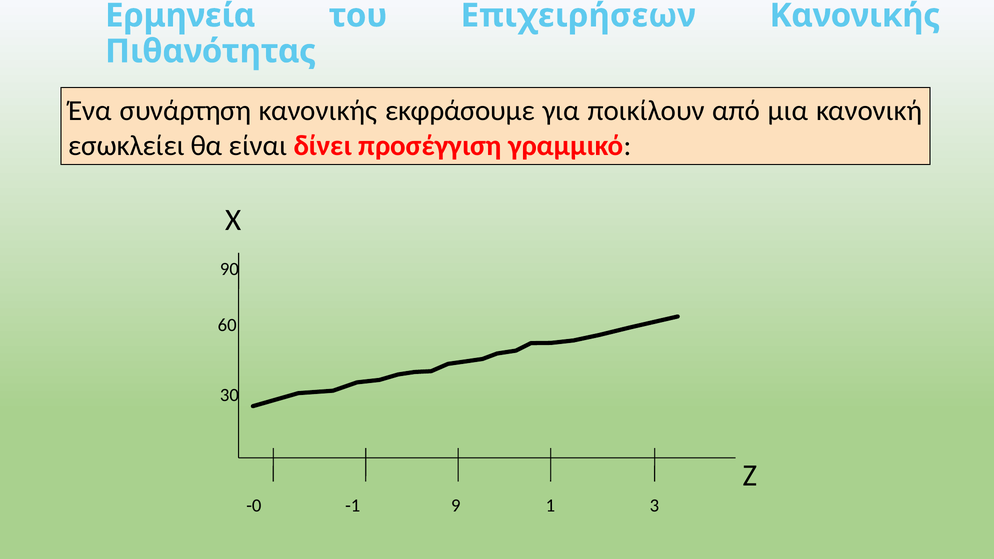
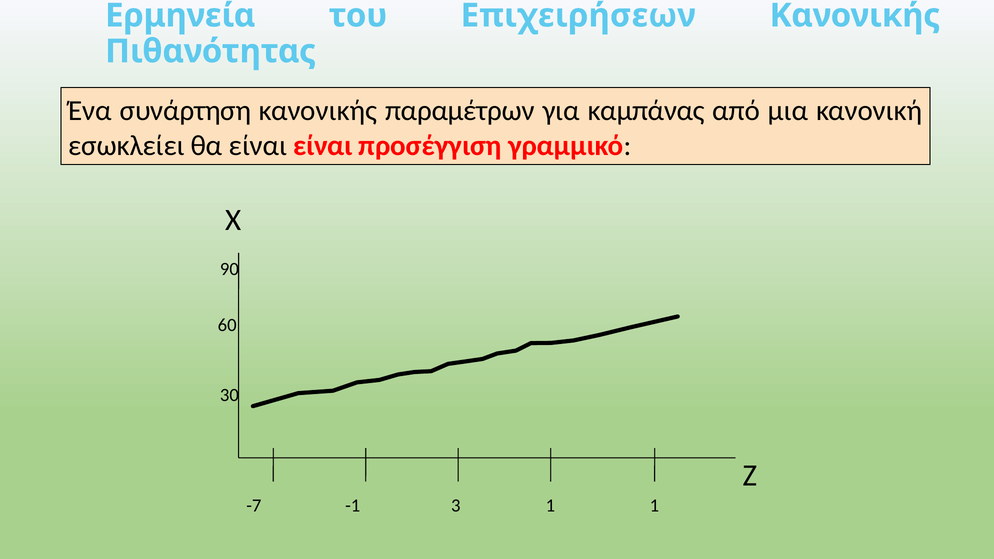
εκφράσουμε: εκφράσουμε -> παραμέτρων (460, 111)
ποικίλουν: ποικίλουν -> καμπάνας (646, 111)
είναι δίνει: δίνει -> είναι (323, 146)
-0: -0 -> -7 (254, 506)
9: 9 -> 3 (456, 506)
1 3: 3 -> 1 (654, 506)
